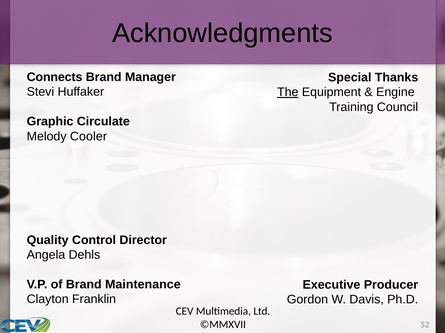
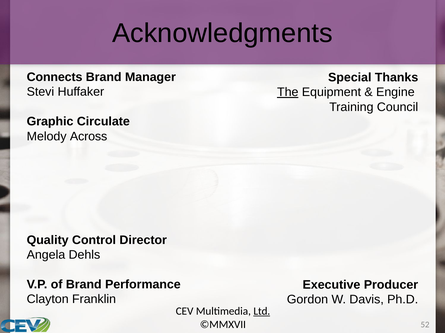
Cooler: Cooler -> Across (89, 137)
Maintenance: Maintenance -> Performance (143, 285)
Ltd underline: none -> present (262, 312)
